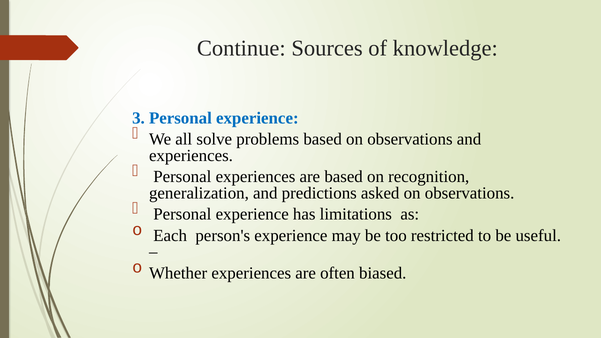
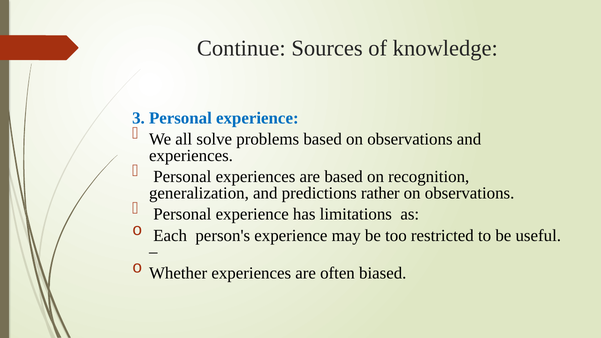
asked: asked -> rather (380, 193)
